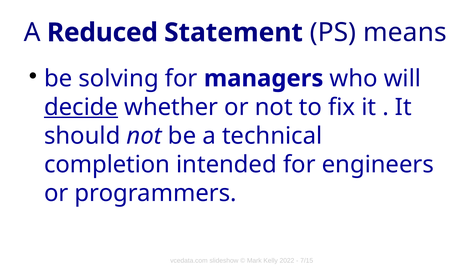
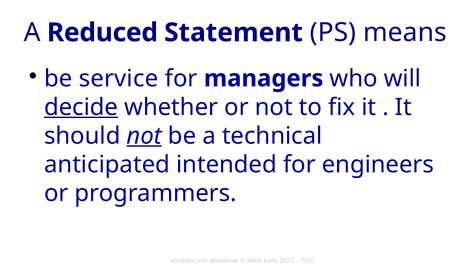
solving: solving -> service (118, 79)
not underline: none -> present (144, 136)
completion: completion -> anticipated (107, 165)
